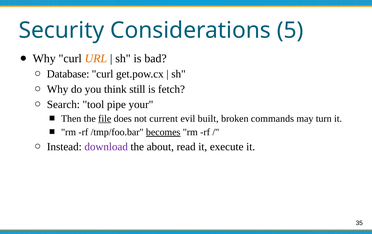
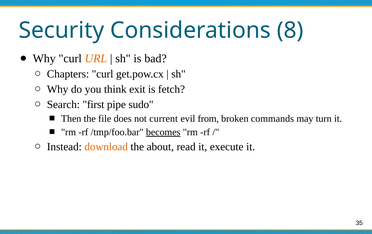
5: 5 -> 8 (290, 31)
Database: Database -> Chapters (68, 74)
still: still -> exit (137, 89)
tool: tool -> first (93, 105)
your: your -> sudo (141, 105)
file underline: present -> none (105, 119)
built: built -> from (208, 119)
download colour: purple -> orange (106, 147)
